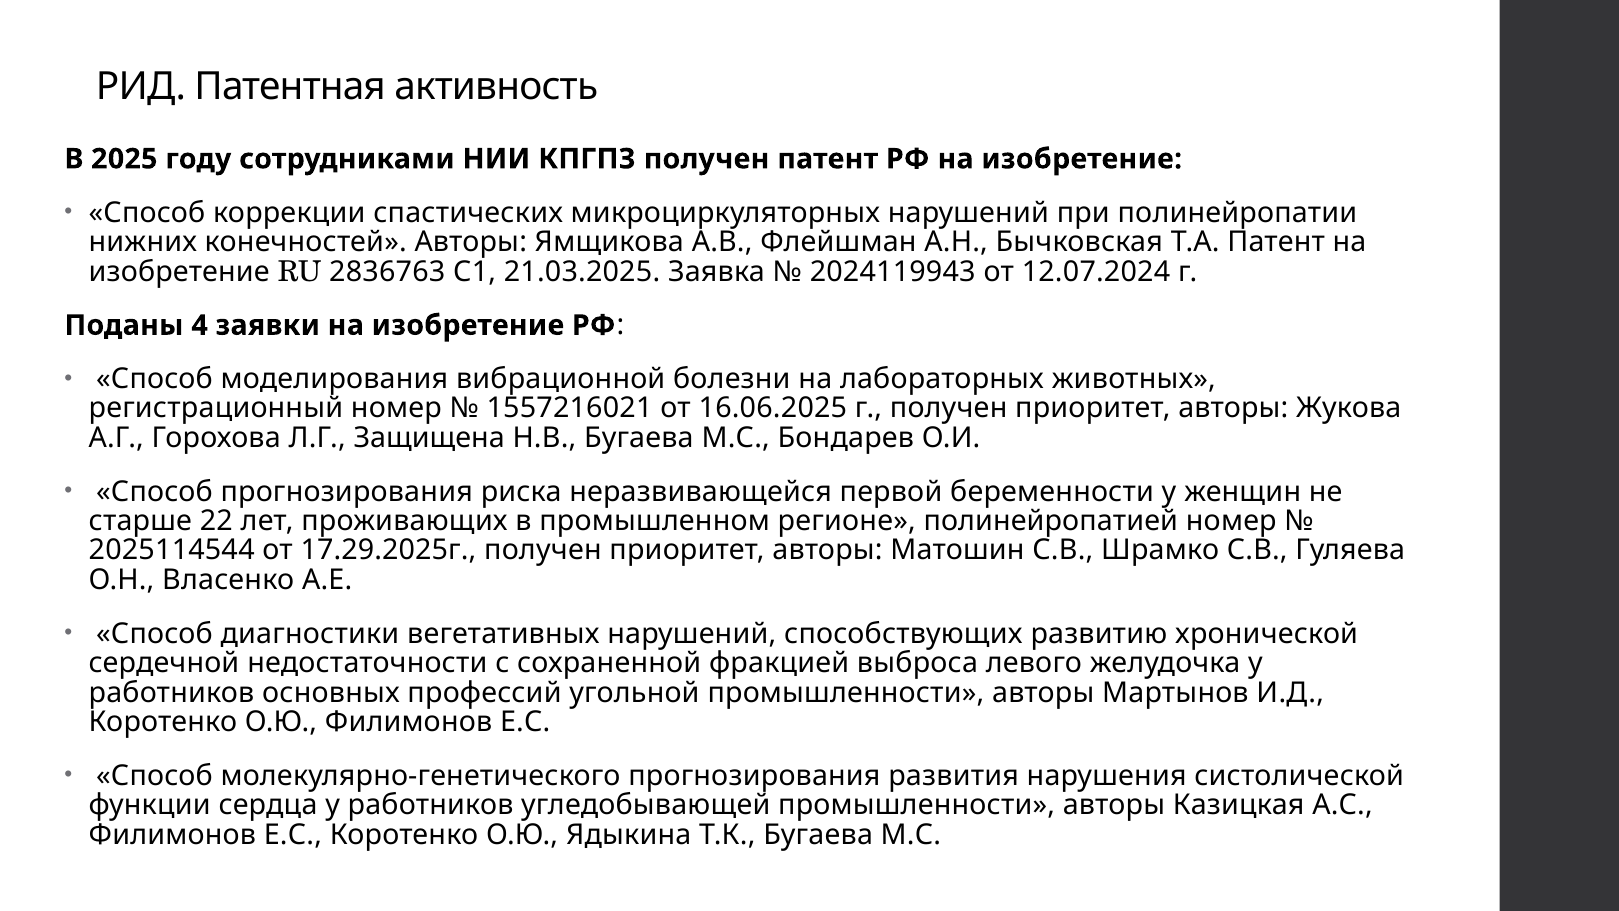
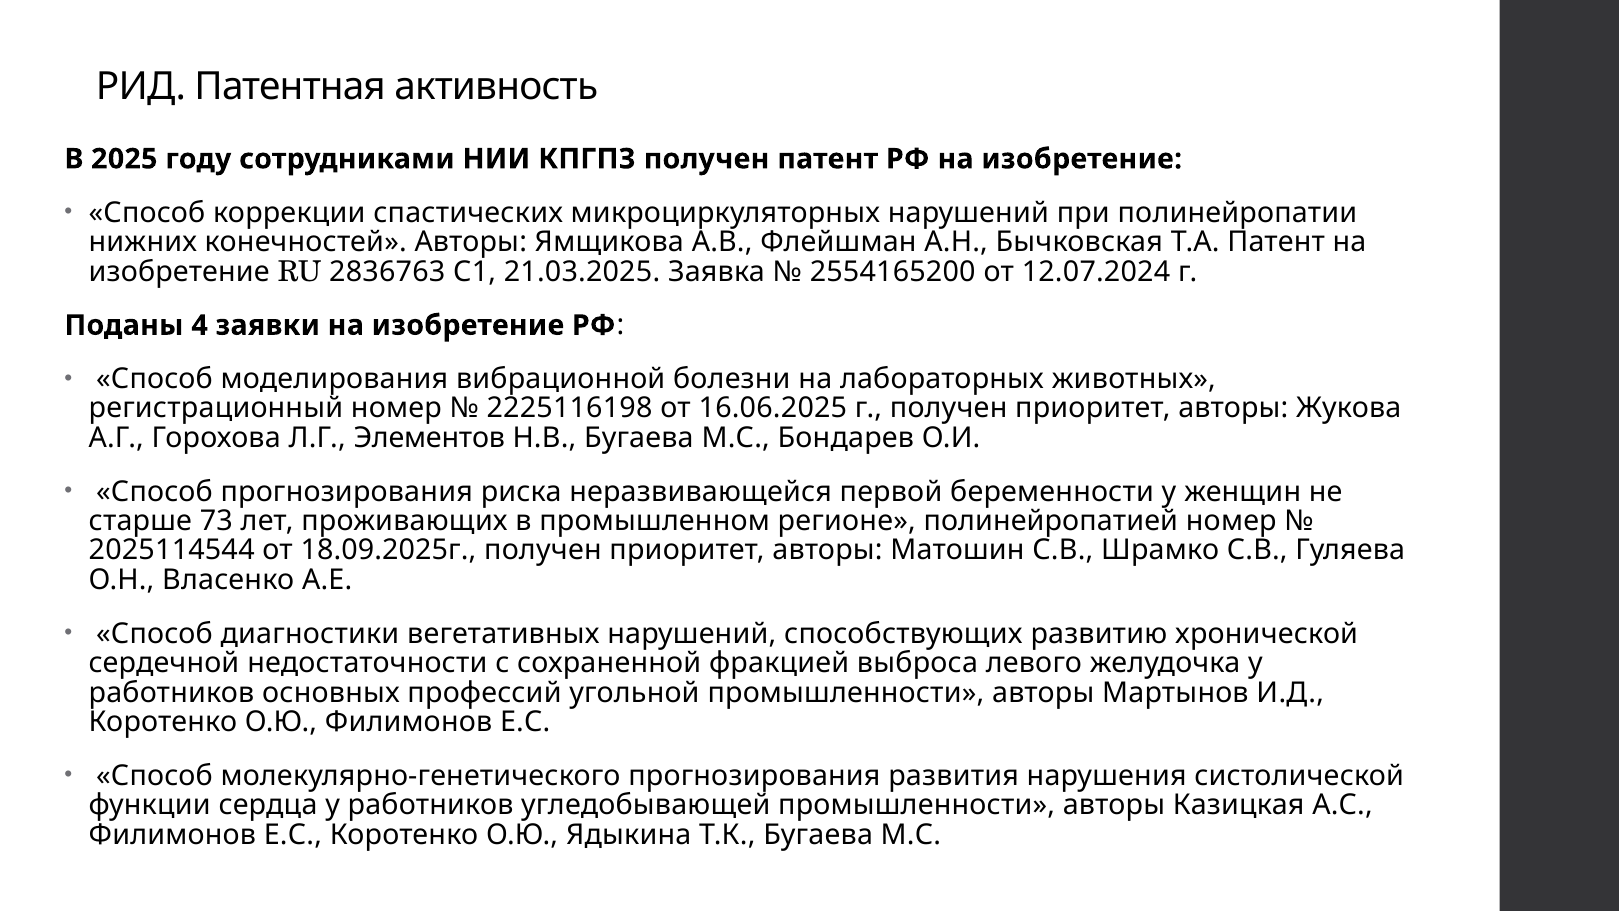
2024119943: 2024119943 -> 2554165200 (893, 271)
1557216021: 1557216021 -> 2225116198 (570, 408)
Защищена: Защищена -> Элементов (429, 438)
22: 22 -> 73 (216, 521)
17.29.2025г: 17.29.2025г -> 18.09.2025г (389, 550)
